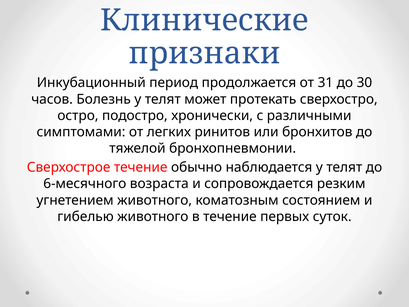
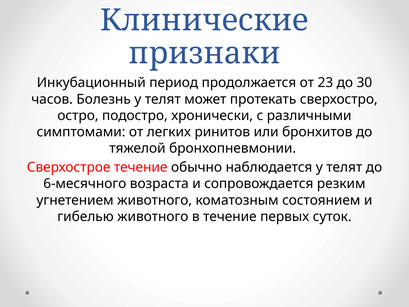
31: 31 -> 23 (325, 83)
